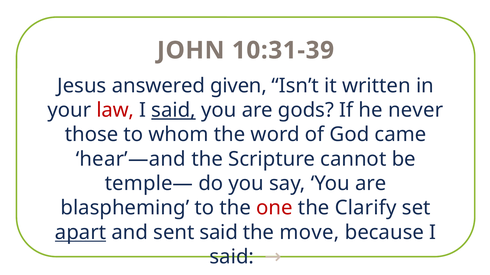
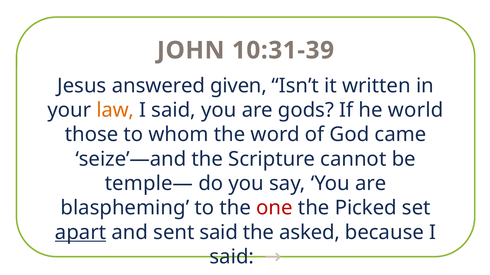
law colour: red -> orange (115, 110)
said underline: present -> none (174, 110)
never: never -> world (416, 110)
hear’—and: hear’—and -> seize’—and (131, 159)
Clarify: Clarify -> Picked (366, 208)
move: move -> asked (310, 233)
